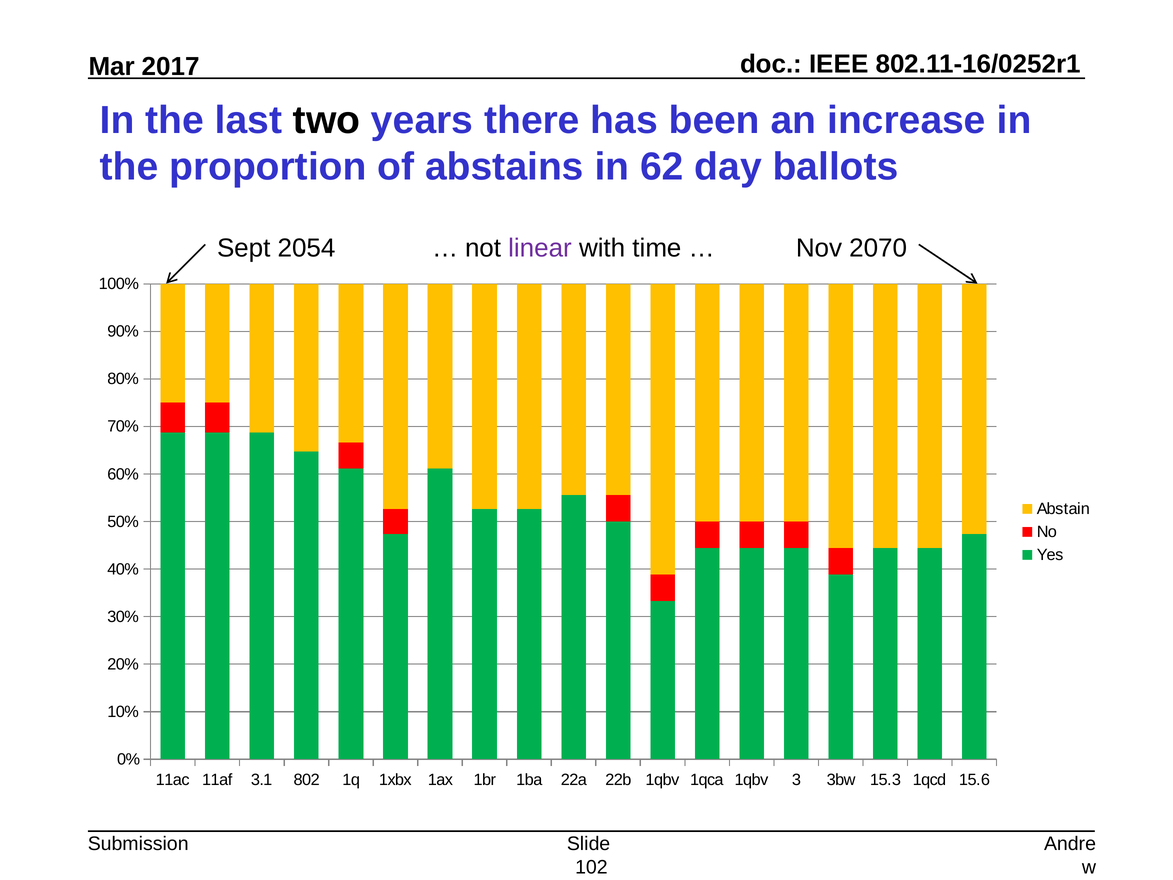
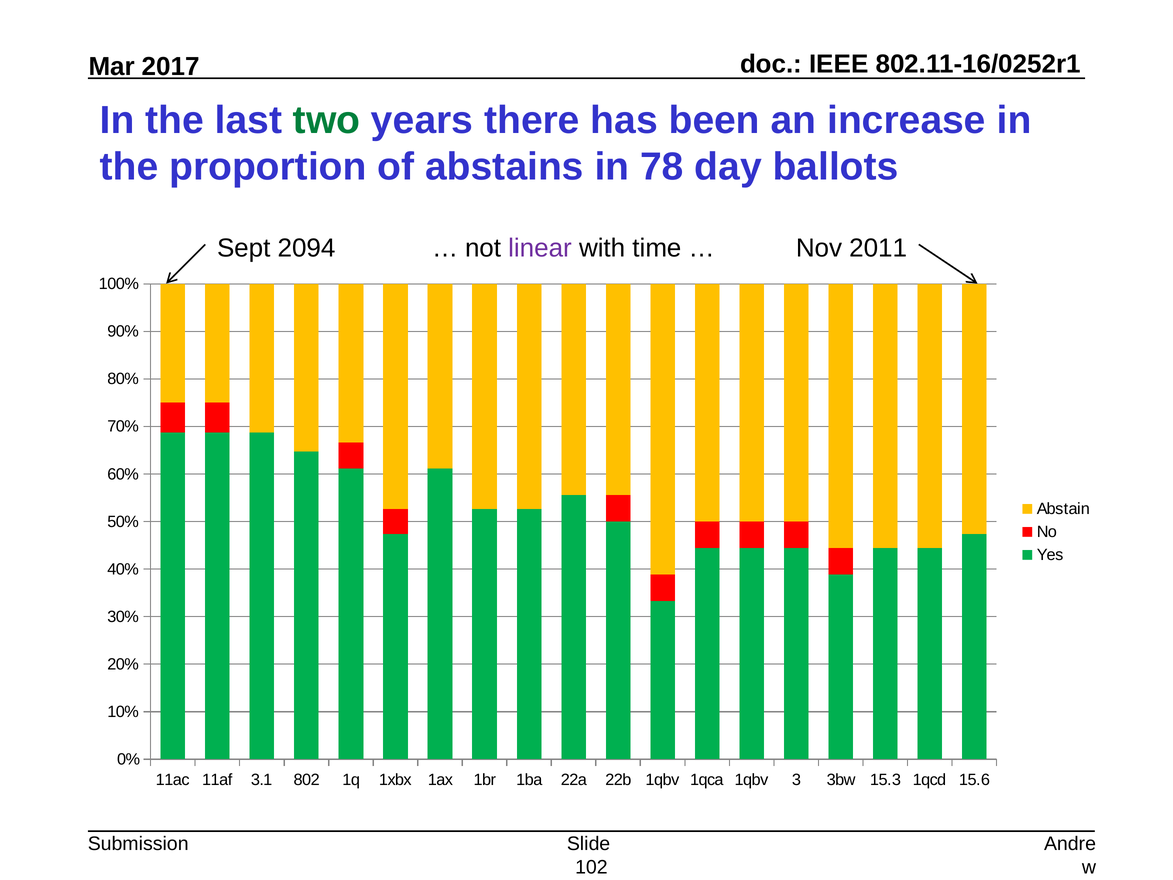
two colour: black -> green (327, 120)
62: 62 -> 78 (662, 167)
2054: 2054 -> 2094 (306, 248)
2070: 2070 -> 2011 (878, 248)
